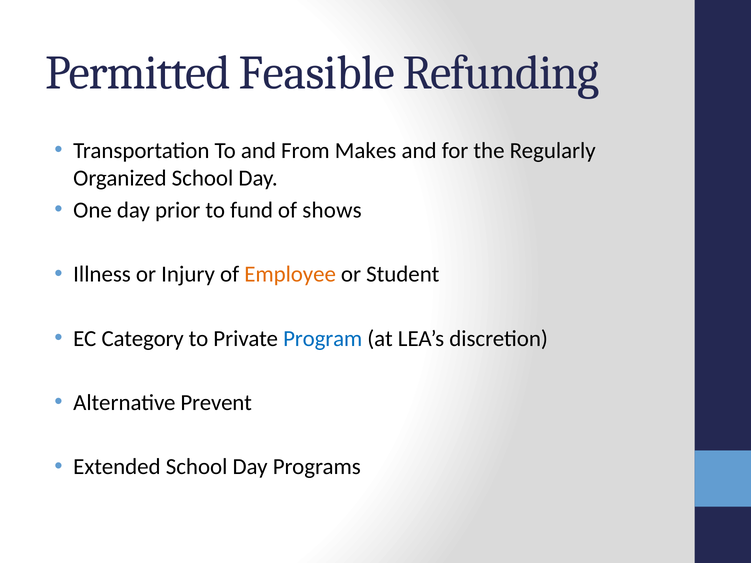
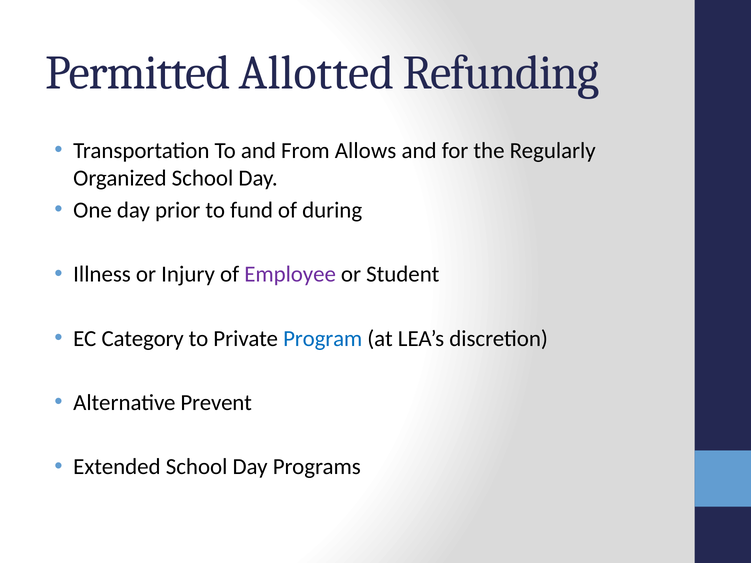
Feasible: Feasible -> Allotted (317, 73)
Makes: Makes -> Allows (366, 151)
shows: shows -> during (332, 210)
Employee colour: orange -> purple (290, 274)
